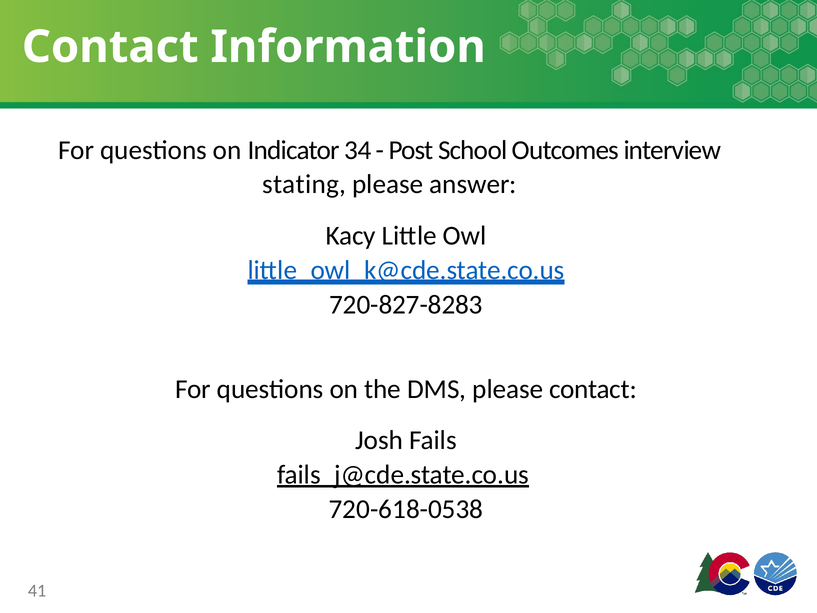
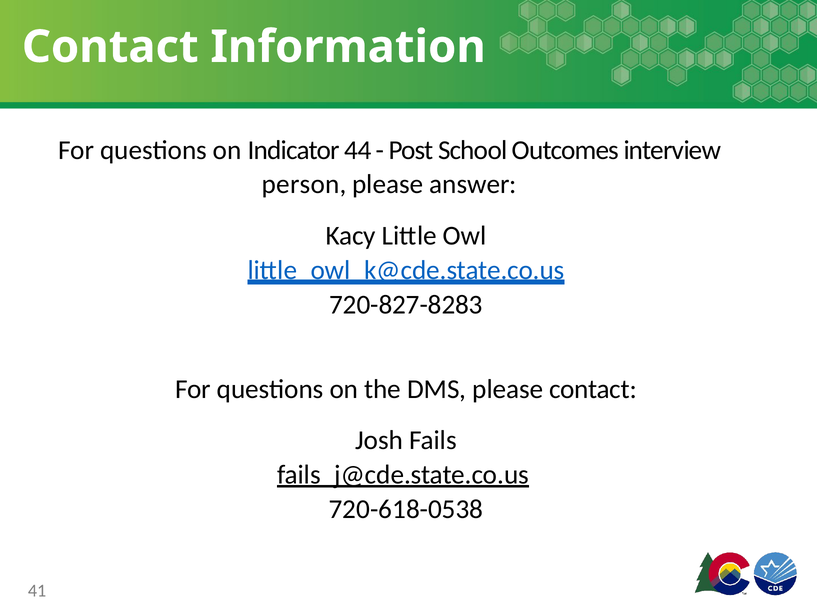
34: 34 -> 44 (358, 150)
stating: stating -> person (304, 184)
